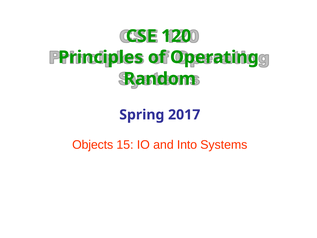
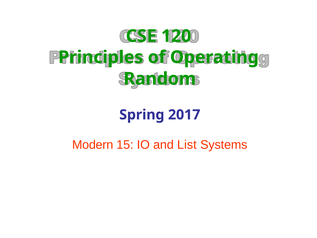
Objects: Objects -> Modern (93, 145)
Into: Into -> List (187, 145)
